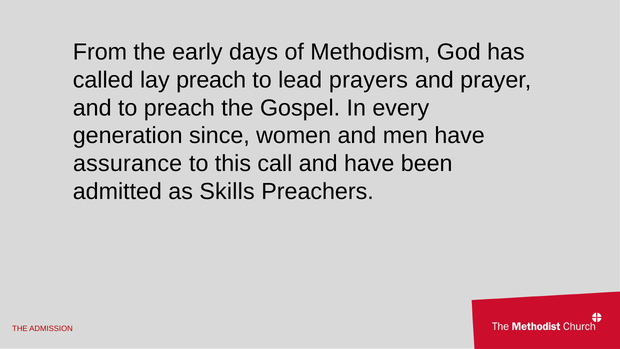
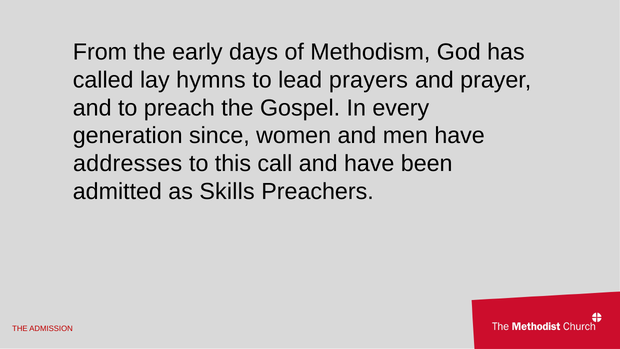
lay preach: preach -> hymns (211, 80)
assurance: assurance -> addresses (128, 164)
